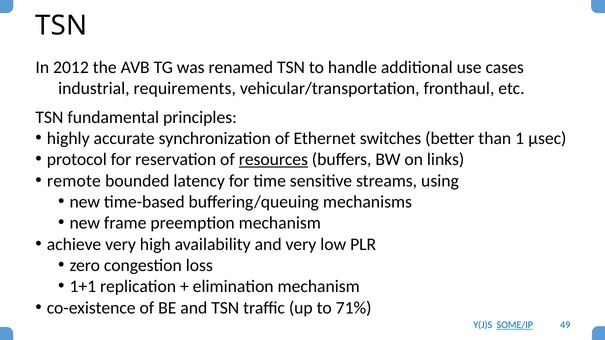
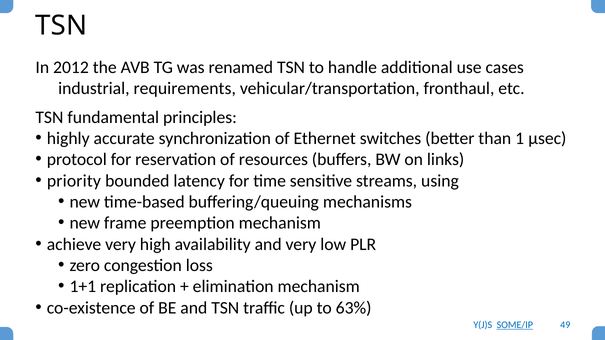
resources underline: present -> none (273, 160)
remote: remote -> priority (74, 181)
71%: 71% -> 63% (354, 308)
